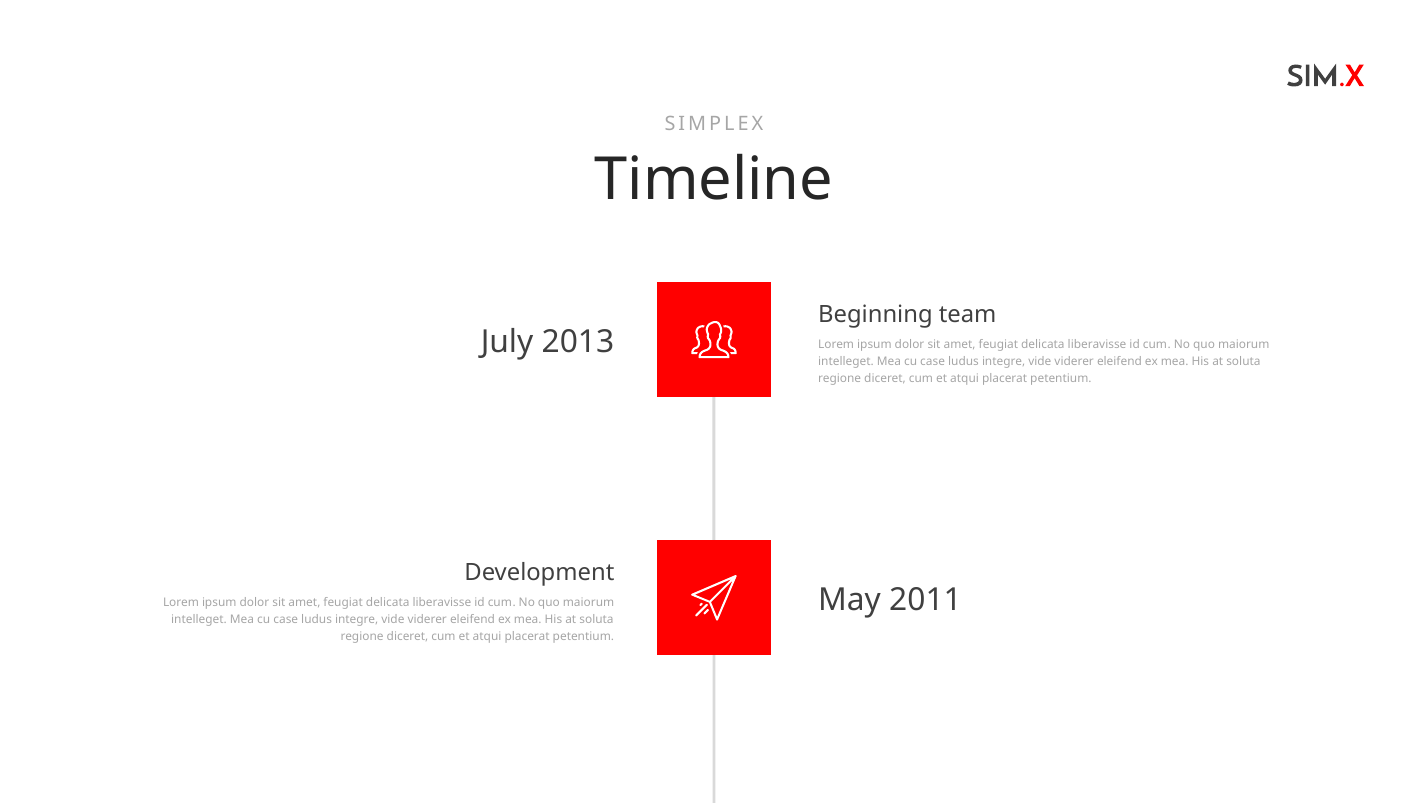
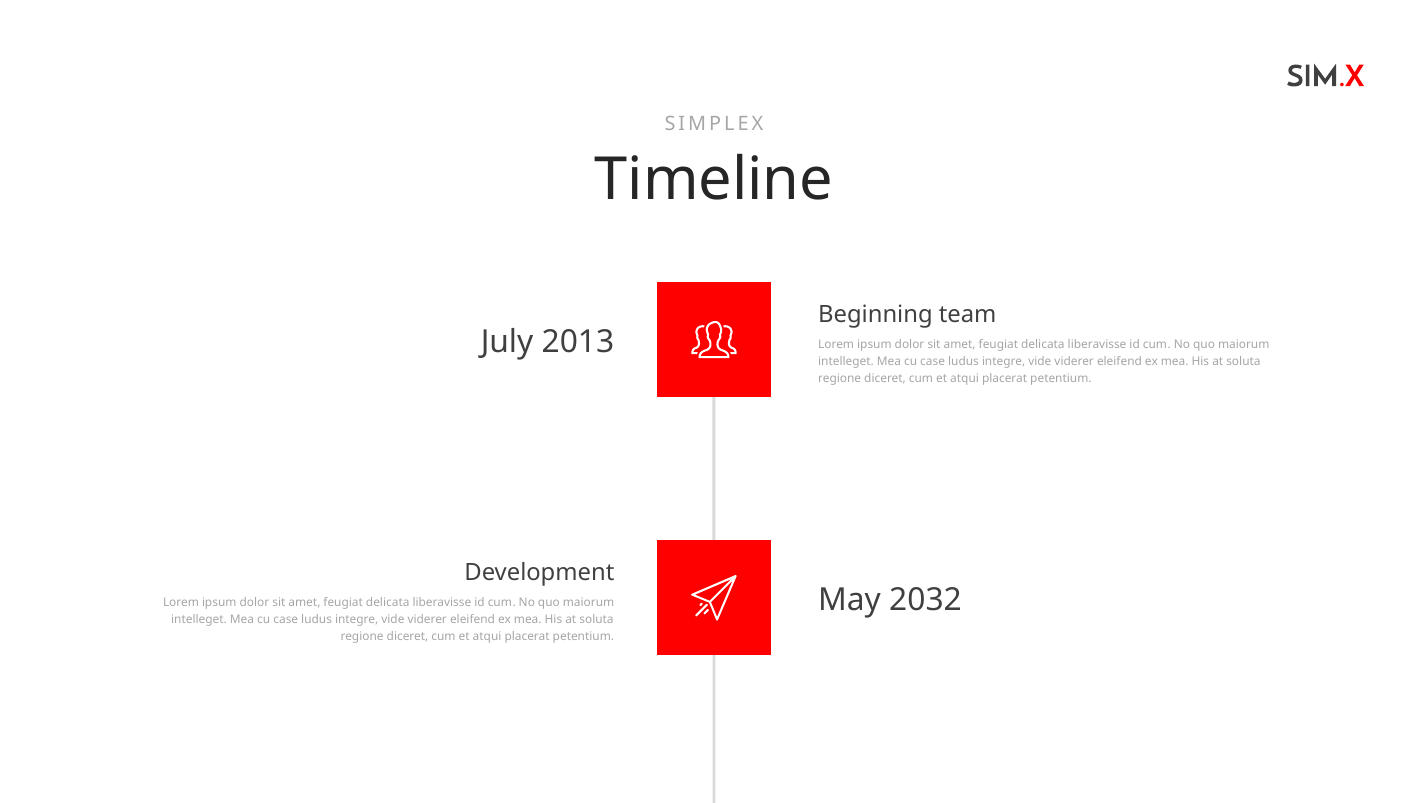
2011: 2011 -> 2032 (926, 600)
